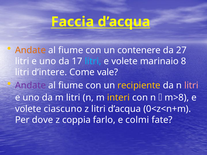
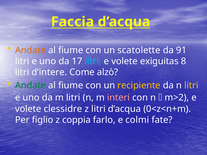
contenere: contenere -> scatolette (139, 50)
27: 27 -> 91 (181, 50)
marinaio: marinaio -> exiguitas (159, 61)
vale: vale -> alzò (108, 72)
Andate colour: purple -> green (30, 86)
litri colour: pink -> yellow (191, 86)
interi colour: yellow -> pink (118, 98)
m>8: m>8 -> m>2 (177, 98)
ciascuno: ciascuno -> clessidre (63, 109)
dove: dove -> figlio (43, 120)
